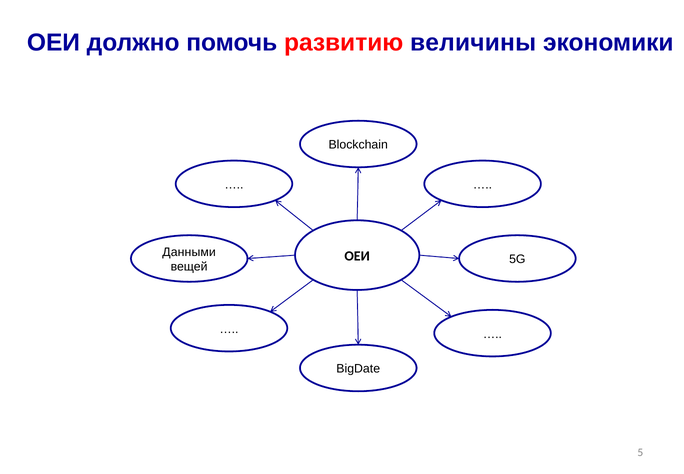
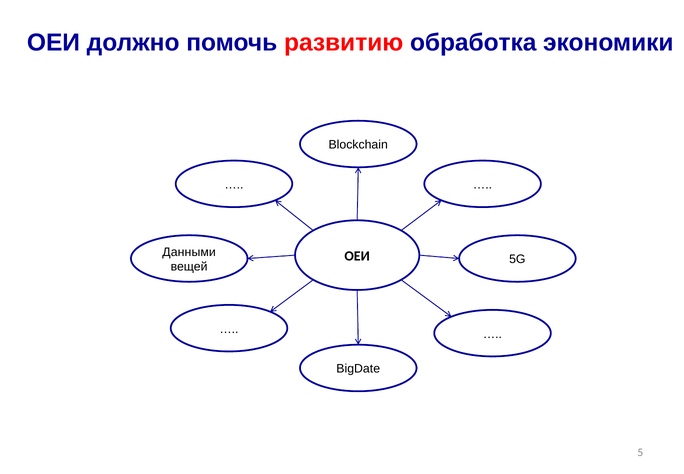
величины: величины -> обработка (473, 43)
